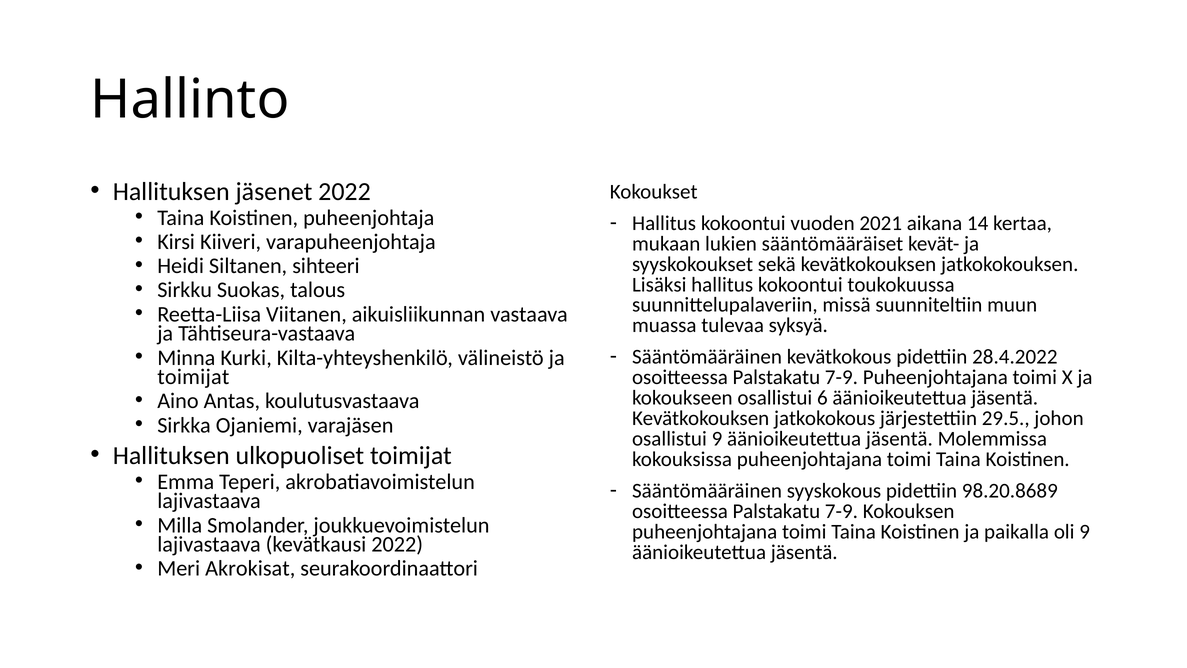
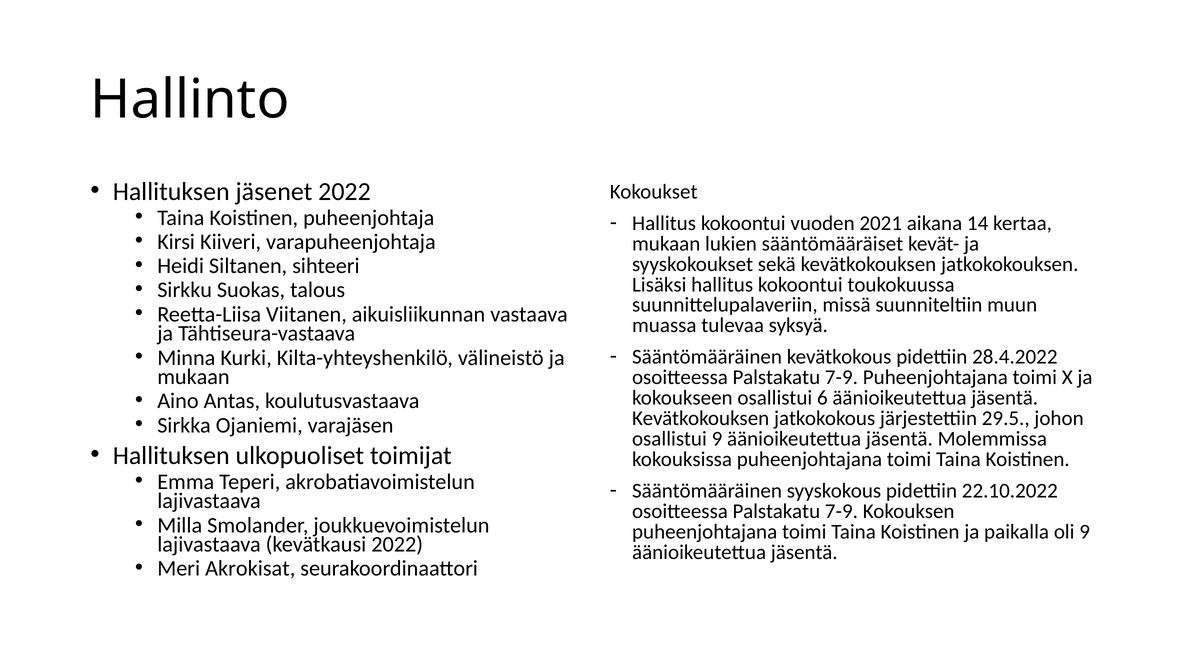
toimijat: toimijat -> mukaan (193, 377)
98.20.8689: 98.20.8689 -> 22.10.2022 (1010, 491)
